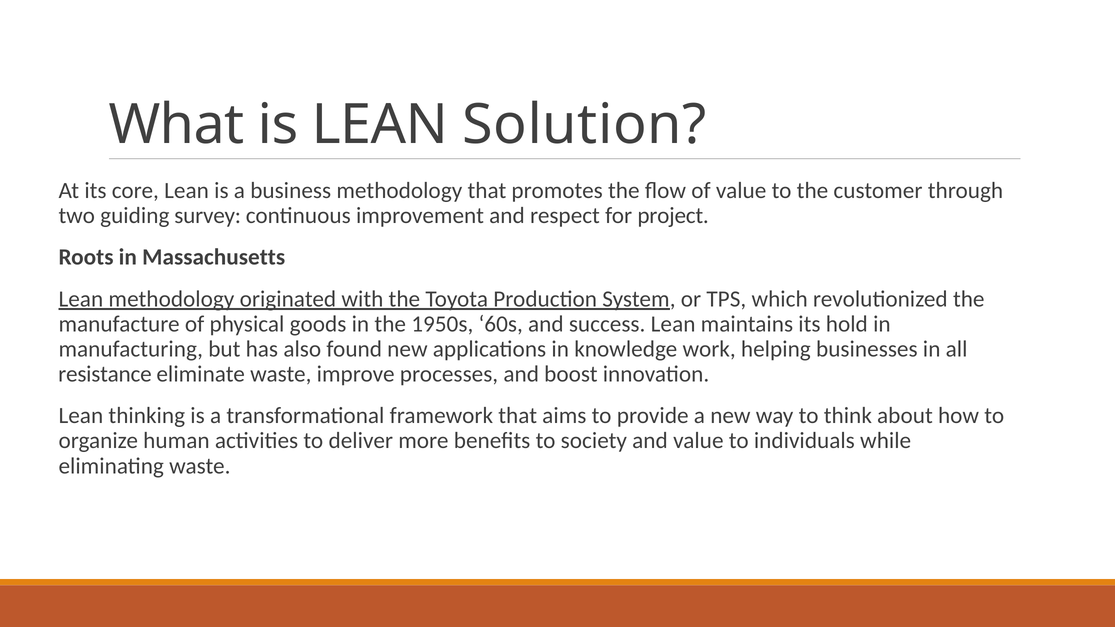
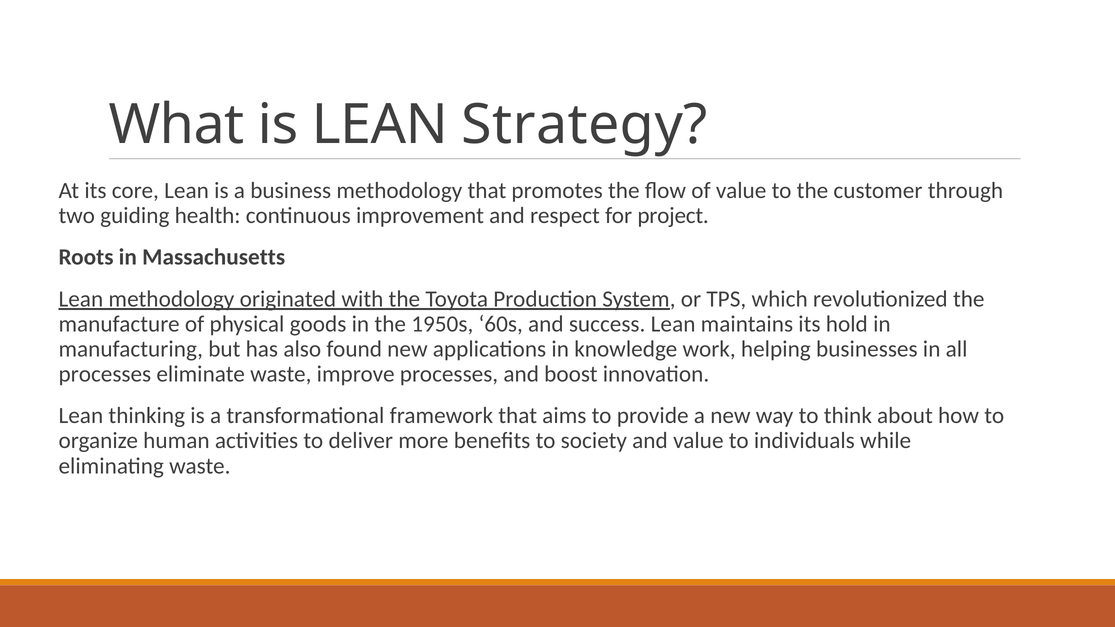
Solution: Solution -> Strategy (584, 125)
survey: survey -> health (208, 216)
resistance: resistance -> processes (105, 374)
